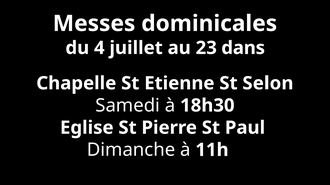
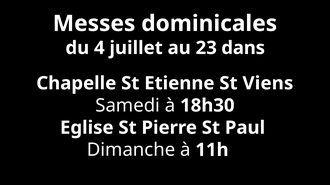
Selon: Selon -> Viens (268, 84)
